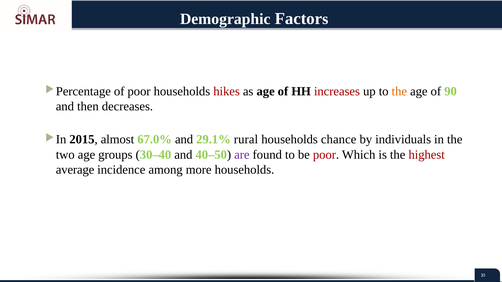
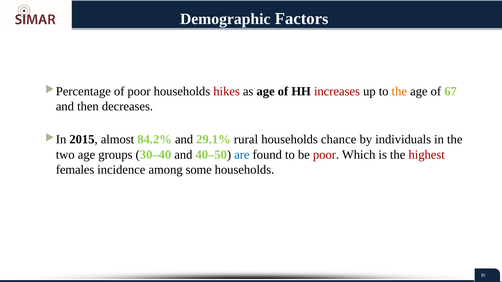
90: 90 -> 67 (451, 92)
67.0%: 67.0% -> 84.2% (155, 140)
are colour: purple -> blue (242, 155)
average: average -> females (75, 170)
more: more -> some (199, 170)
